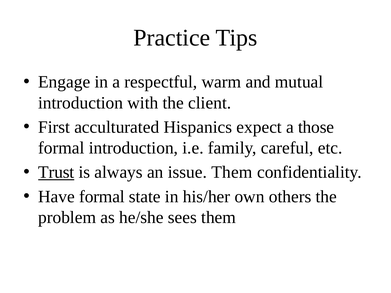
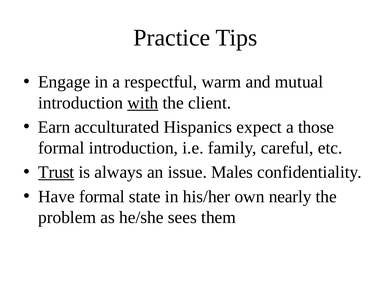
with underline: none -> present (143, 103)
First: First -> Earn (54, 127)
issue Them: Them -> Males (232, 172)
others: others -> nearly (290, 197)
